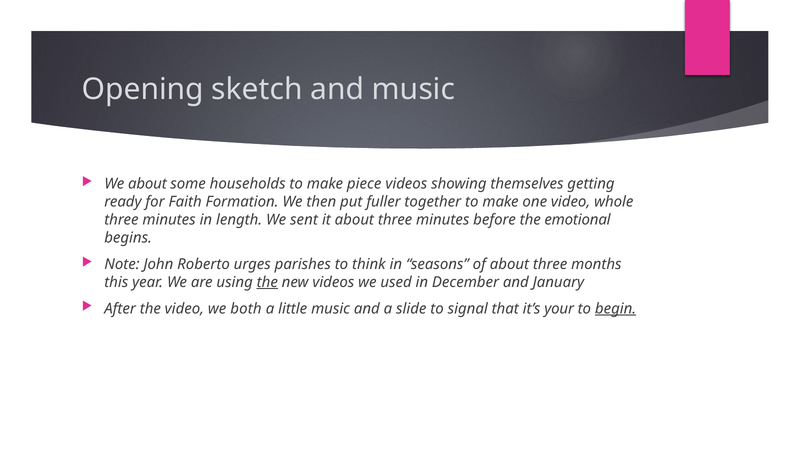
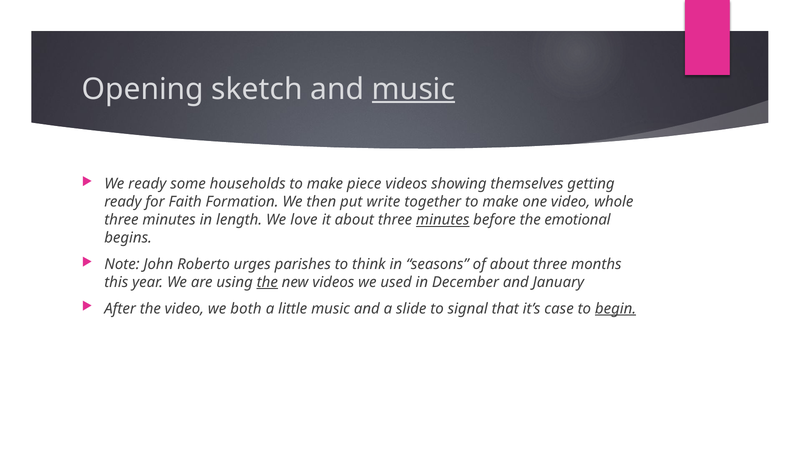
music underline: none -> present (413, 89)
We about: about -> ready (147, 184)
fuller: fuller -> write (383, 202)
sent: sent -> love (304, 220)
minutes underline: none -> present (443, 220)
your: your -> case (559, 309)
